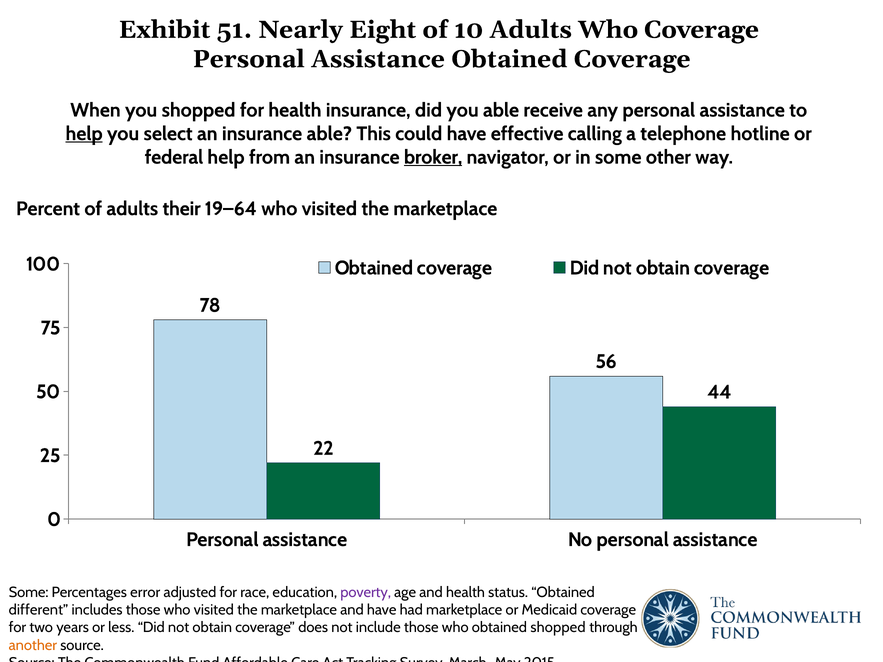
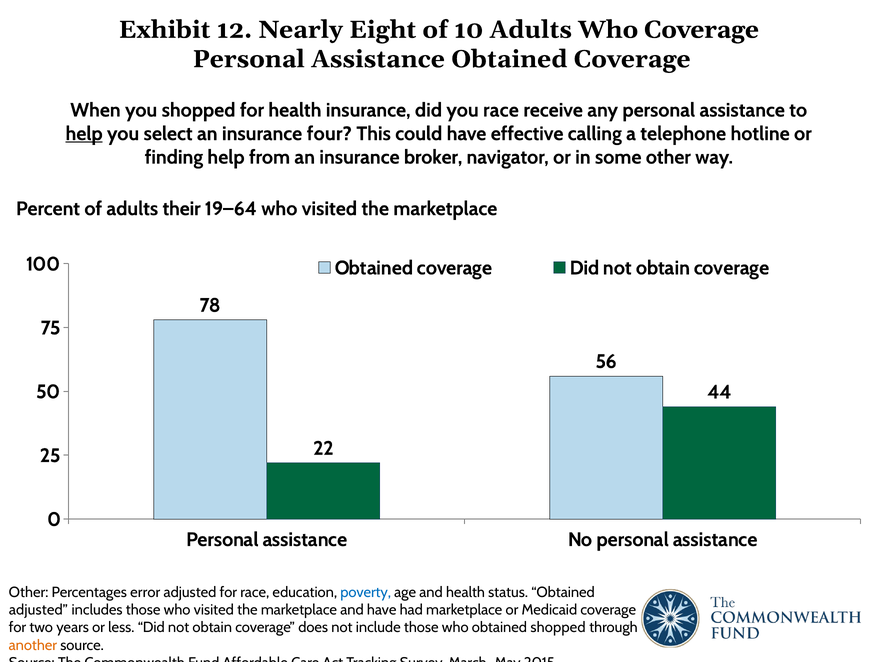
51: 51 -> 12 (234, 30)
you able: able -> race (501, 110)
insurance able: able -> four (329, 134)
federal: federal -> finding (174, 157)
broker underline: present -> none (433, 157)
Some: Some -> Other (29, 593)
poverty colour: purple -> blue (366, 593)
different: different -> adjusted (38, 610)
